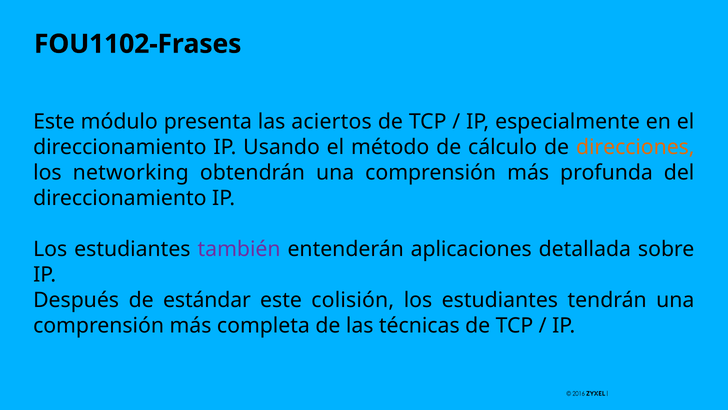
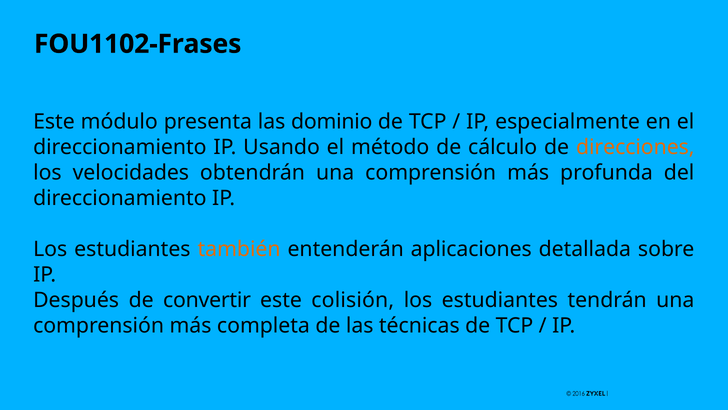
aciertos: aciertos -> dominio (332, 122)
networking: networking -> velocidades (131, 173)
también colour: purple -> orange (239, 249)
estándar: estándar -> convertir (207, 300)
